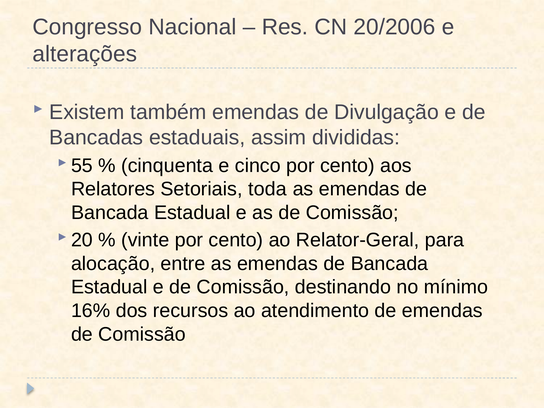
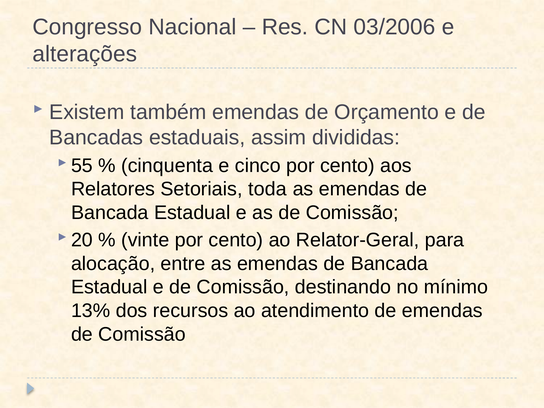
20/2006: 20/2006 -> 03/2006 (395, 27)
Divulgação: Divulgação -> Orçamento (387, 112)
16%: 16% -> 13% (91, 311)
